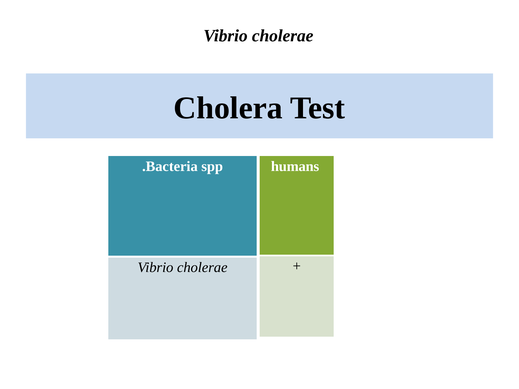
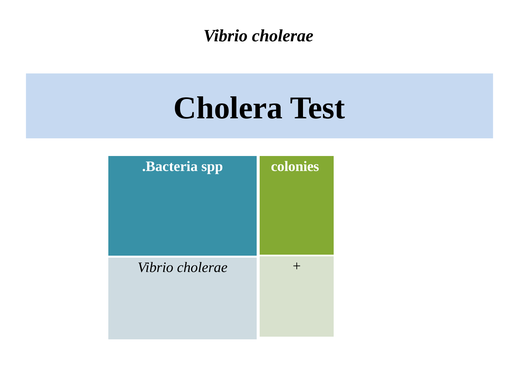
humans: humans -> colonies (295, 166)
